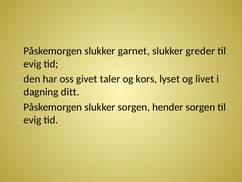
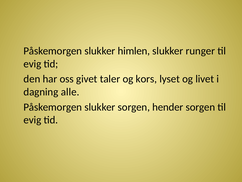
garnet: garnet -> himlen (134, 51)
greder: greder -> runger (200, 51)
ditt: ditt -> alle (70, 92)
